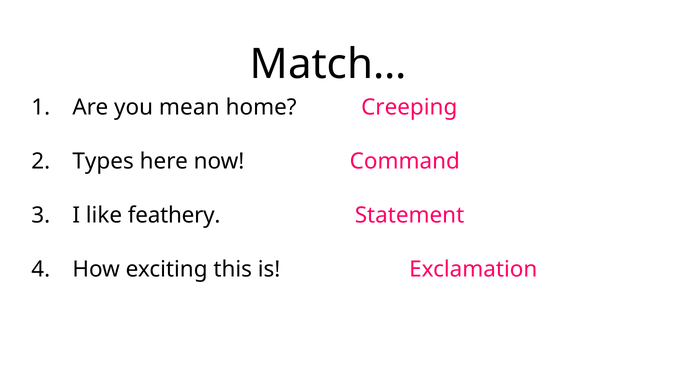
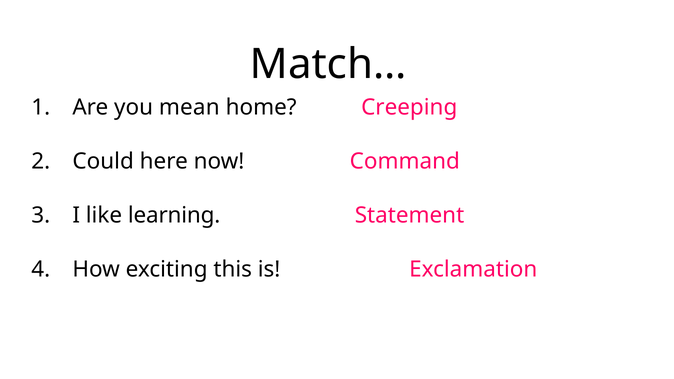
Types: Types -> Could (103, 161)
feathery: feathery -> learning (174, 215)
